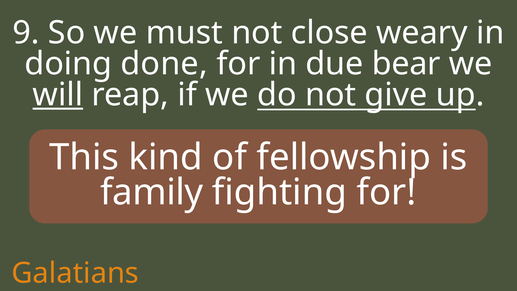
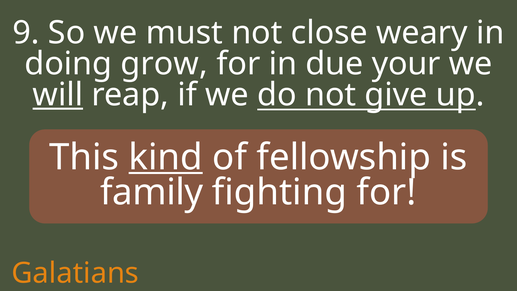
done: done -> grow (164, 64)
bear: bear -> your (406, 64)
kind underline: none -> present (166, 157)
